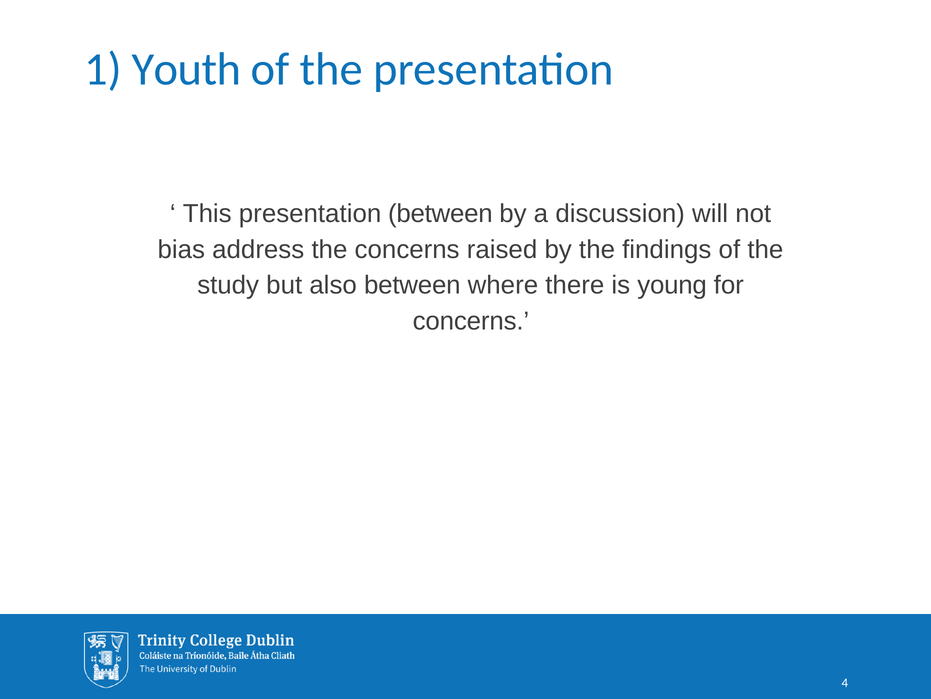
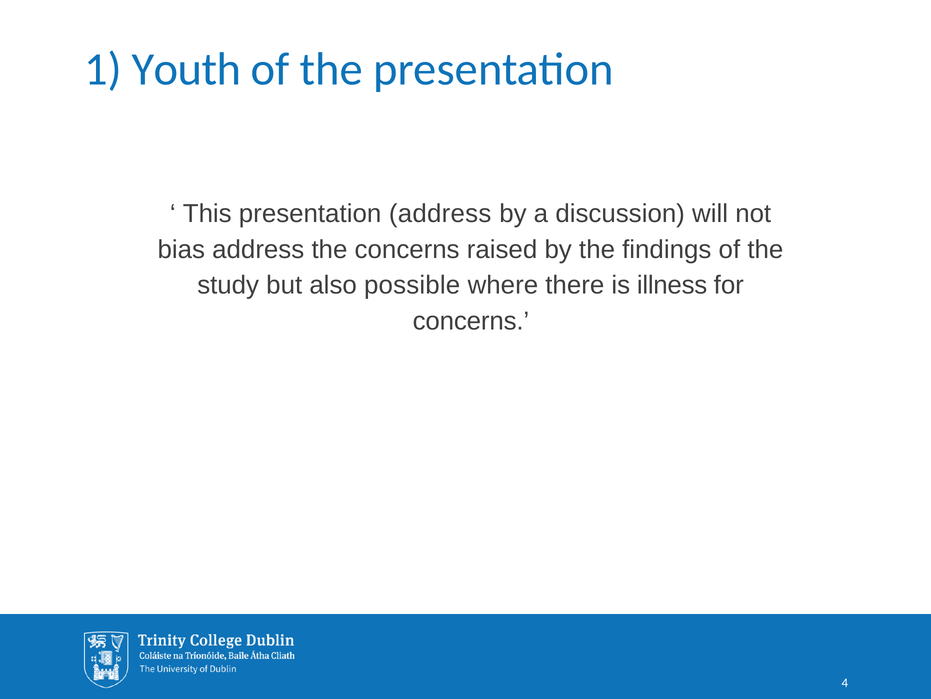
presentation between: between -> address (440, 214)
also between: between -> possible (412, 285)
young: young -> illness (672, 285)
